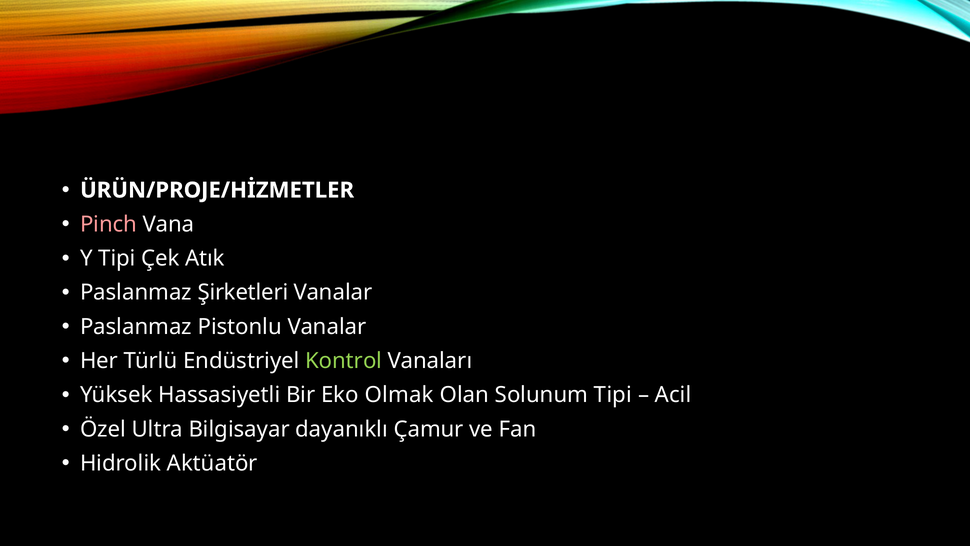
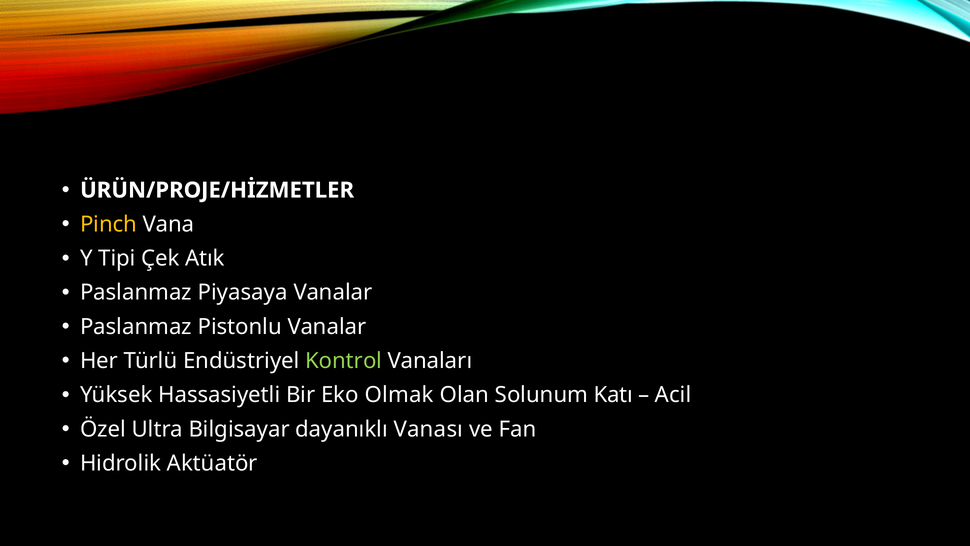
Pinch colour: pink -> yellow (109, 224)
Şirketleri: Şirketleri -> Piyasaya (243, 292)
Solunum Tipi: Tipi -> Katı (613, 395)
Çamur: Çamur -> Vanası (428, 429)
